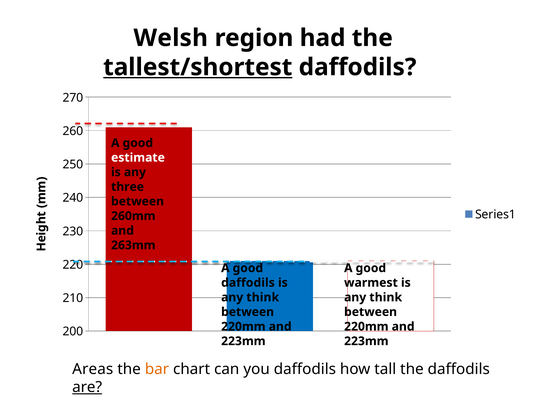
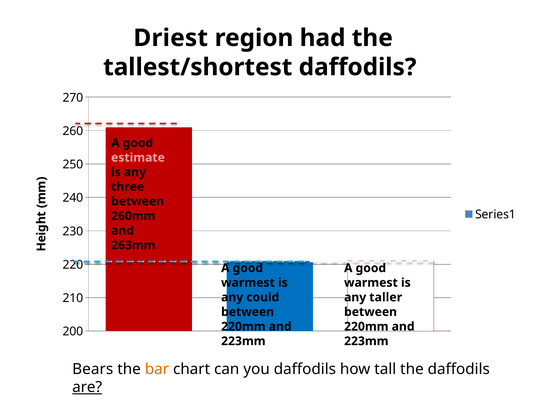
Welsh: Welsh -> Driest (171, 38)
tallest/shortest underline: present -> none (198, 67)
estimate colour: white -> pink (138, 158)
daffodils: daffodils -> warmest (248, 283)
think: think -> could (263, 297)
think: think -> taller (386, 297)
Areas: Areas -> Bears (93, 369)
